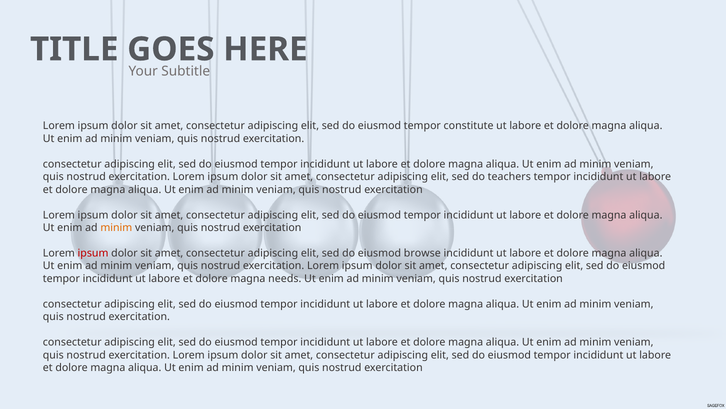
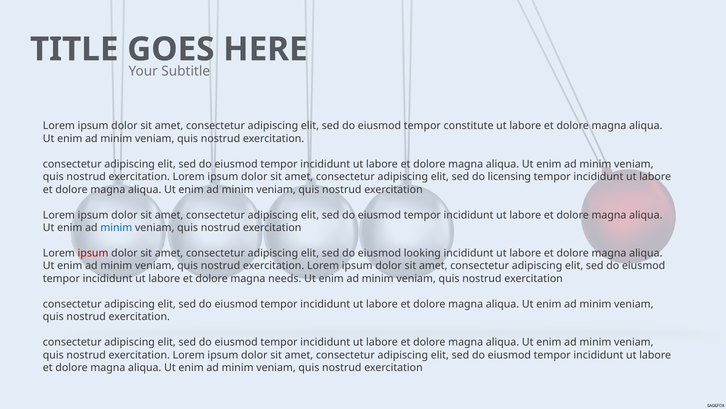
teachers: teachers -> licensing (509, 177)
minim colour: orange -> blue (116, 227)
browse: browse -> looking (422, 253)
